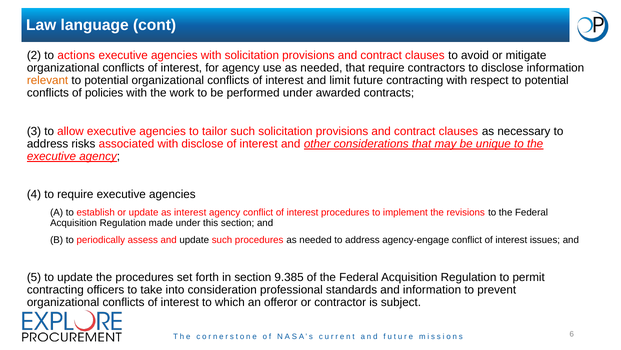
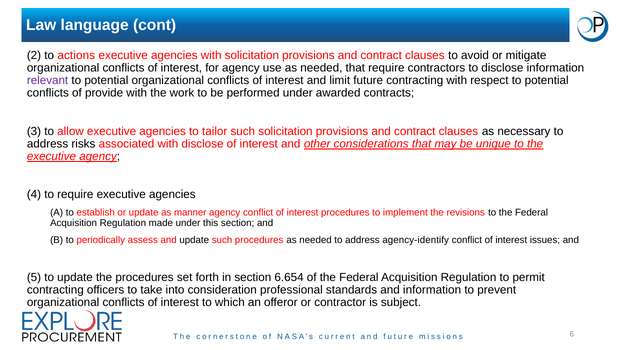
relevant colour: orange -> purple (48, 80)
policies: policies -> provide (104, 93)
as interest: interest -> manner (190, 212)
agency-engage: agency-engage -> agency-identify (416, 240)
9.385: 9.385 -> 6.654 (289, 277)
